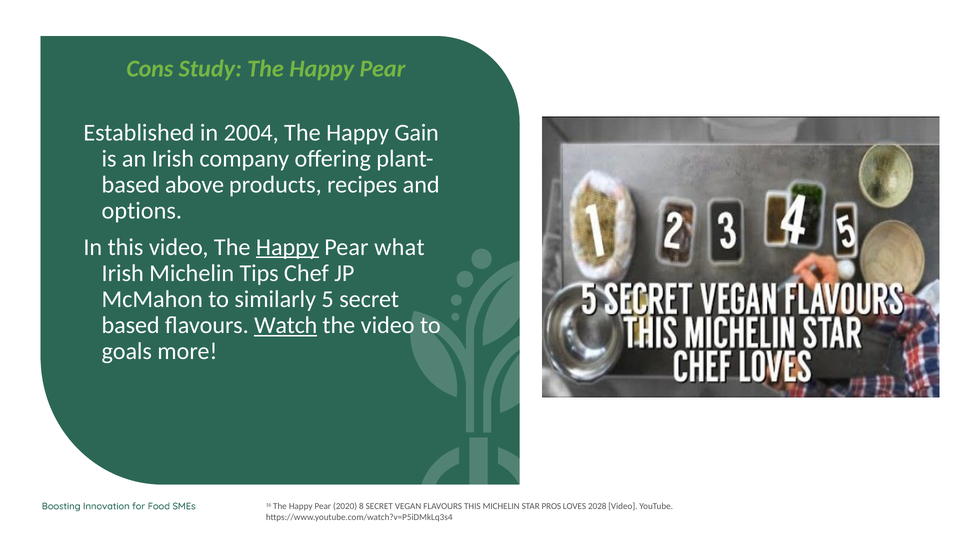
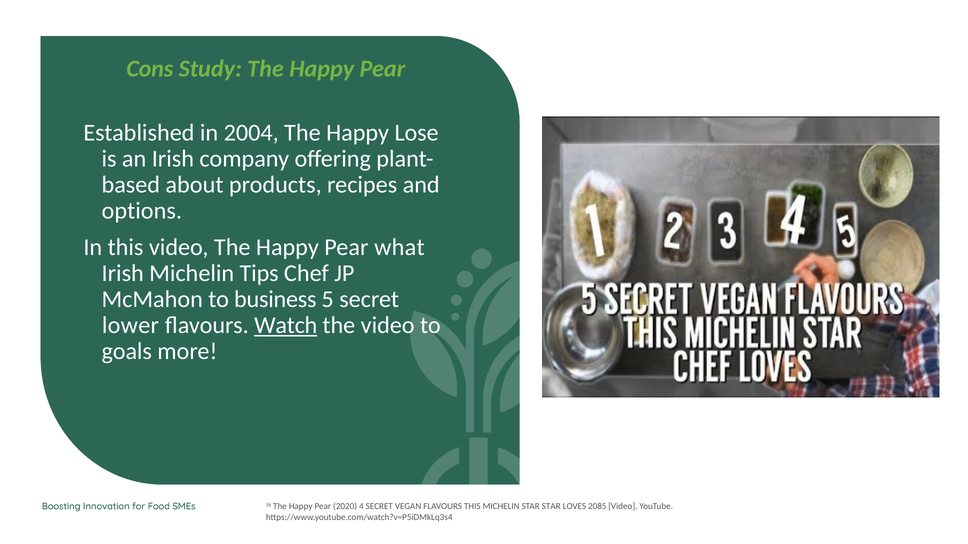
Gain: Gain -> Lose (417, 133)
above: above -> about (194, 185)
Happy underline: present -> none (287, 247)
similarly: similarly -> business (275, 300)
based: based -> lower (130, 326)
8: 8 -> 4 (361, 507)
STAR PROS: PROS -> STAR (551, 507)
2028: 2028 -> 2085 (597, 507)
